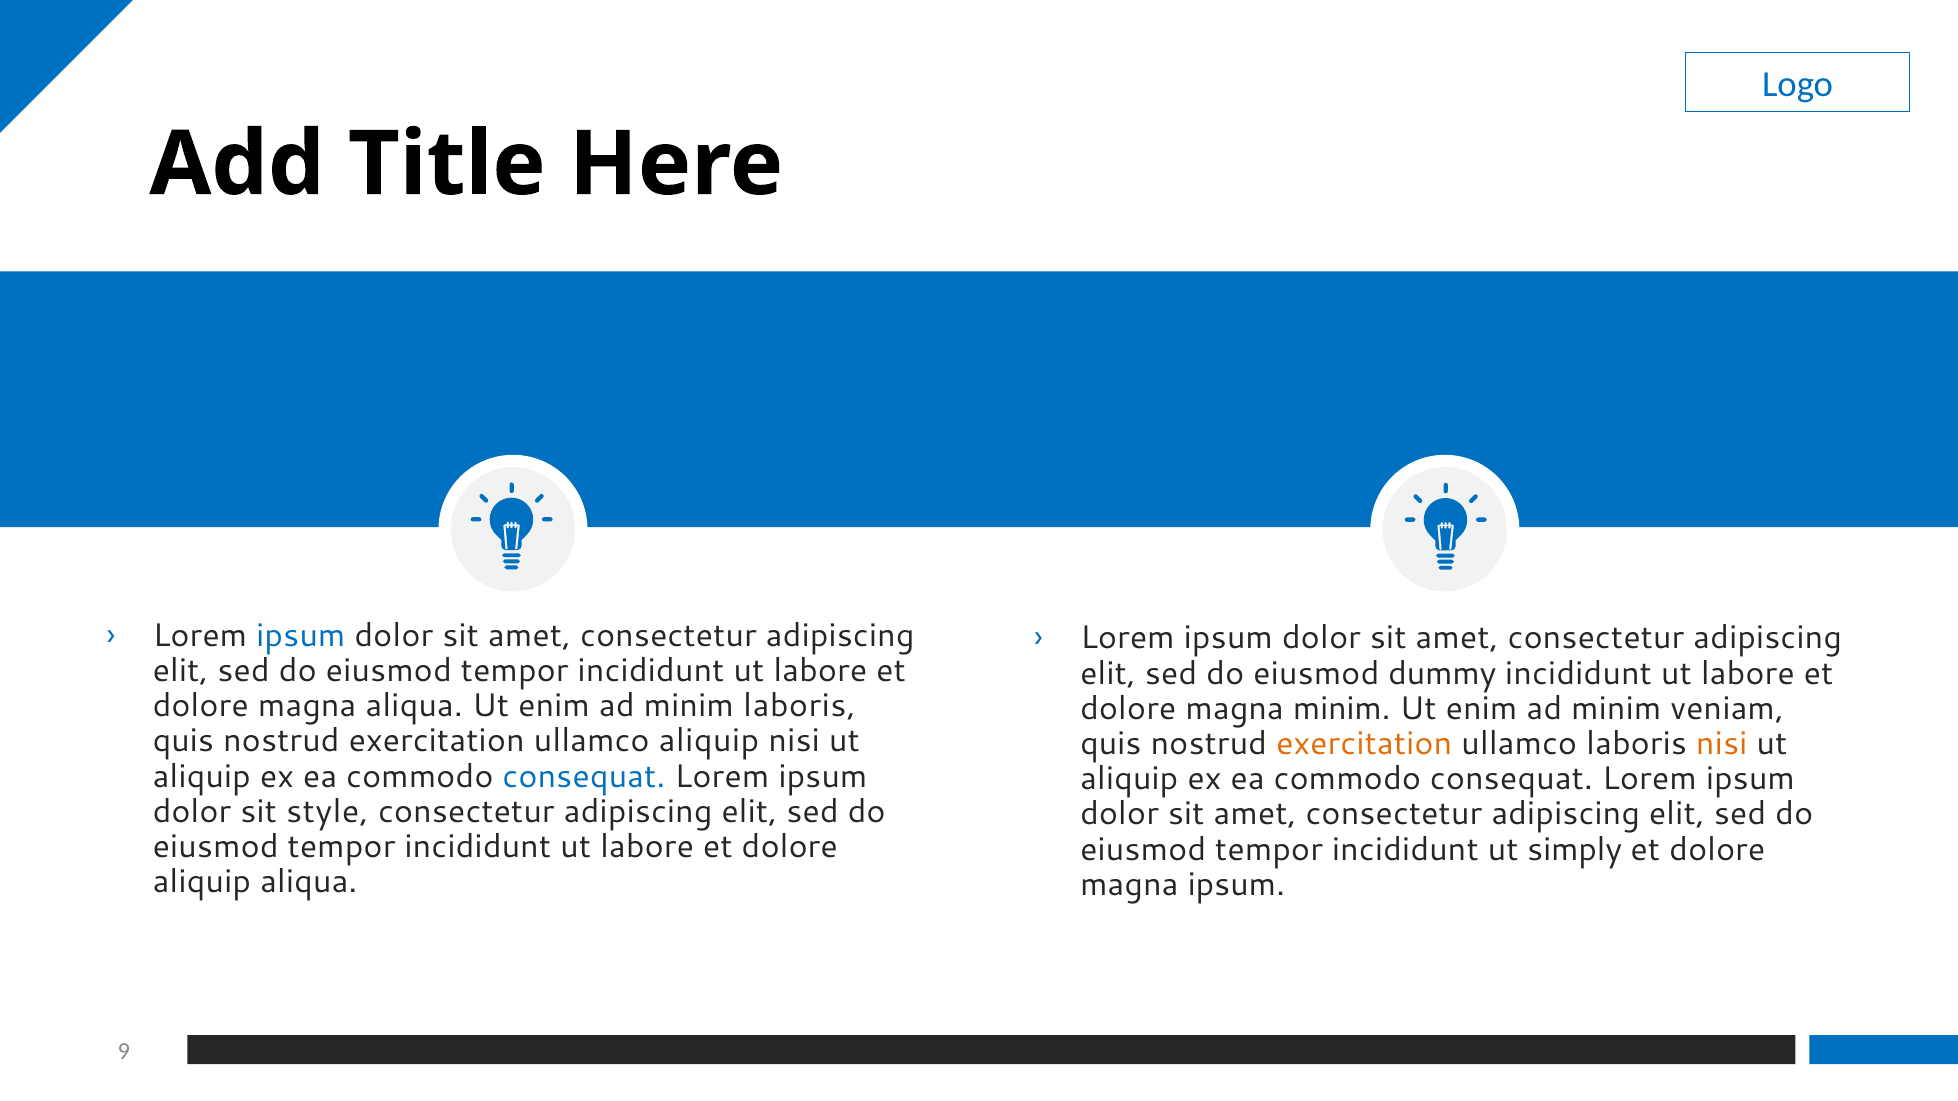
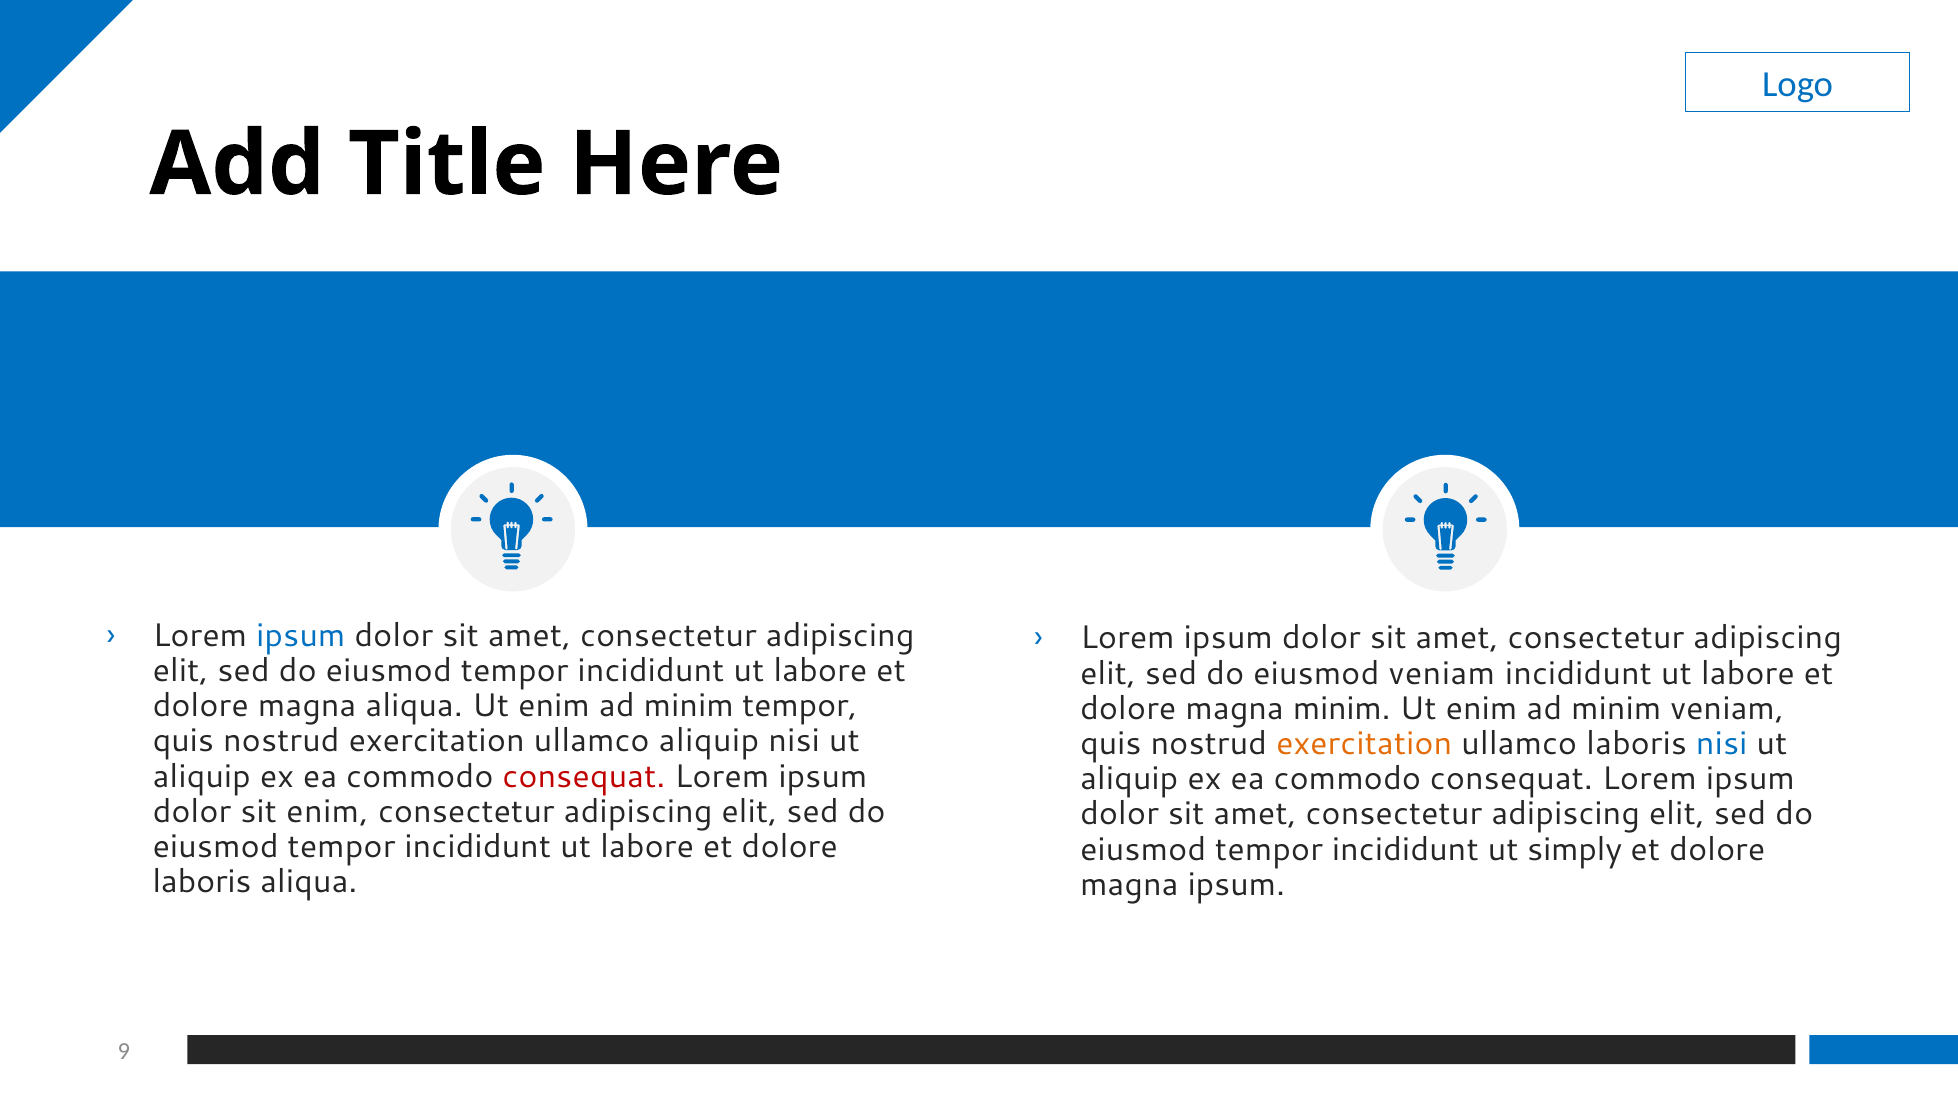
eiusmod dummy: dummy -> veniam (1442, 674)
minim laboris: laboris -> tempor (800, 706)
nisi colour: orange -> blue (1722, 744)
consequat colour: blue -> red (584, 777)
sit style: style -> enim (327, 812)
aliquip: aliquip -> laboris (202, 882)
